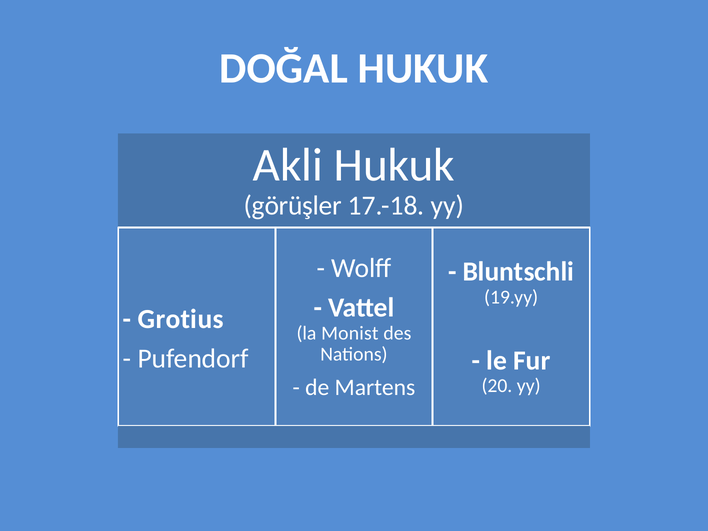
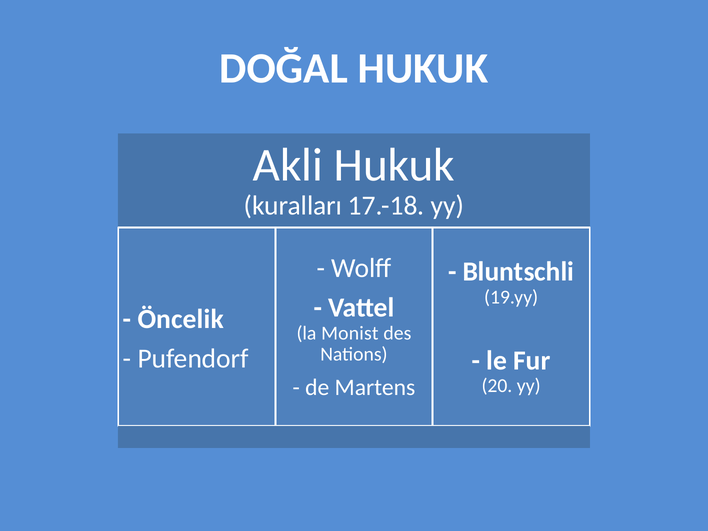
görüşler: görüşler -> kuralları (293, 206)
Grotius: Grotius -> Öncelik (181, 319)
